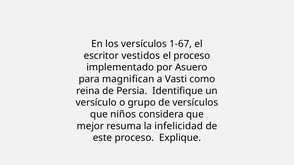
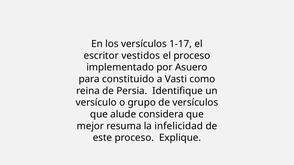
1-67: 1-67 -> 1-17 (181, 44)
magnifican: magnifican -> constituido (128, 79)
niños: niños -> alude (123, 115)
